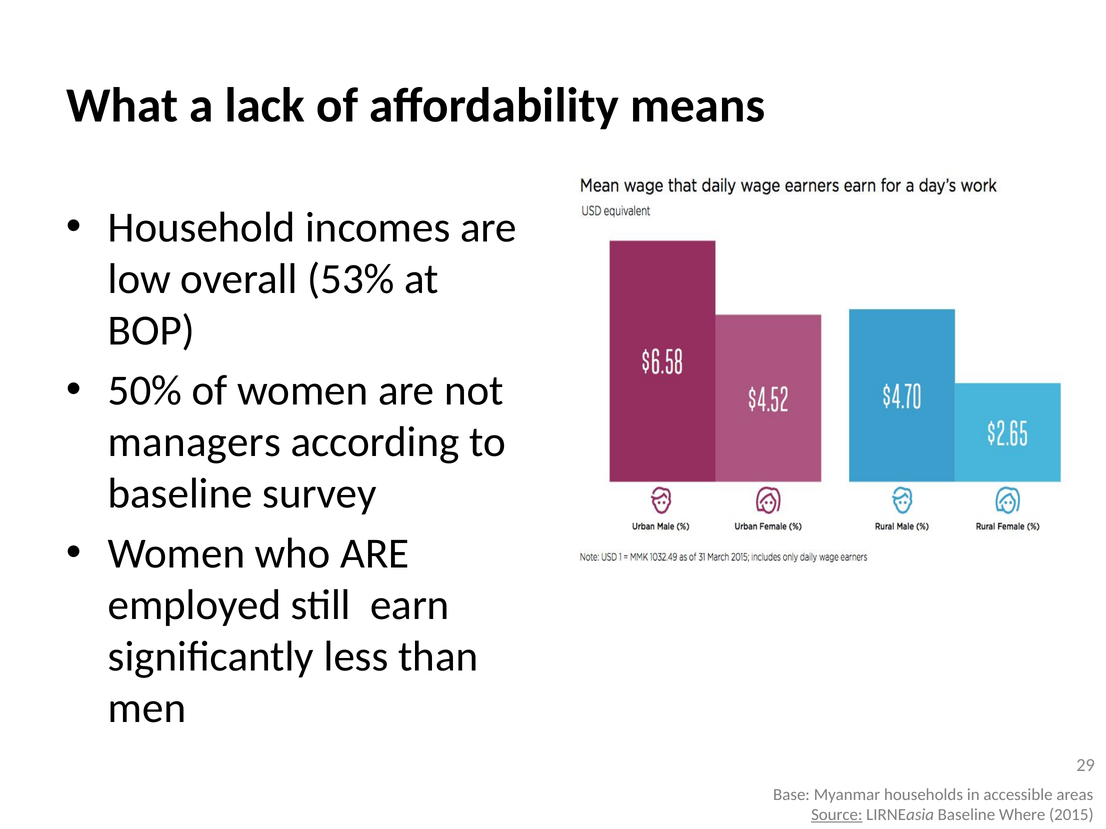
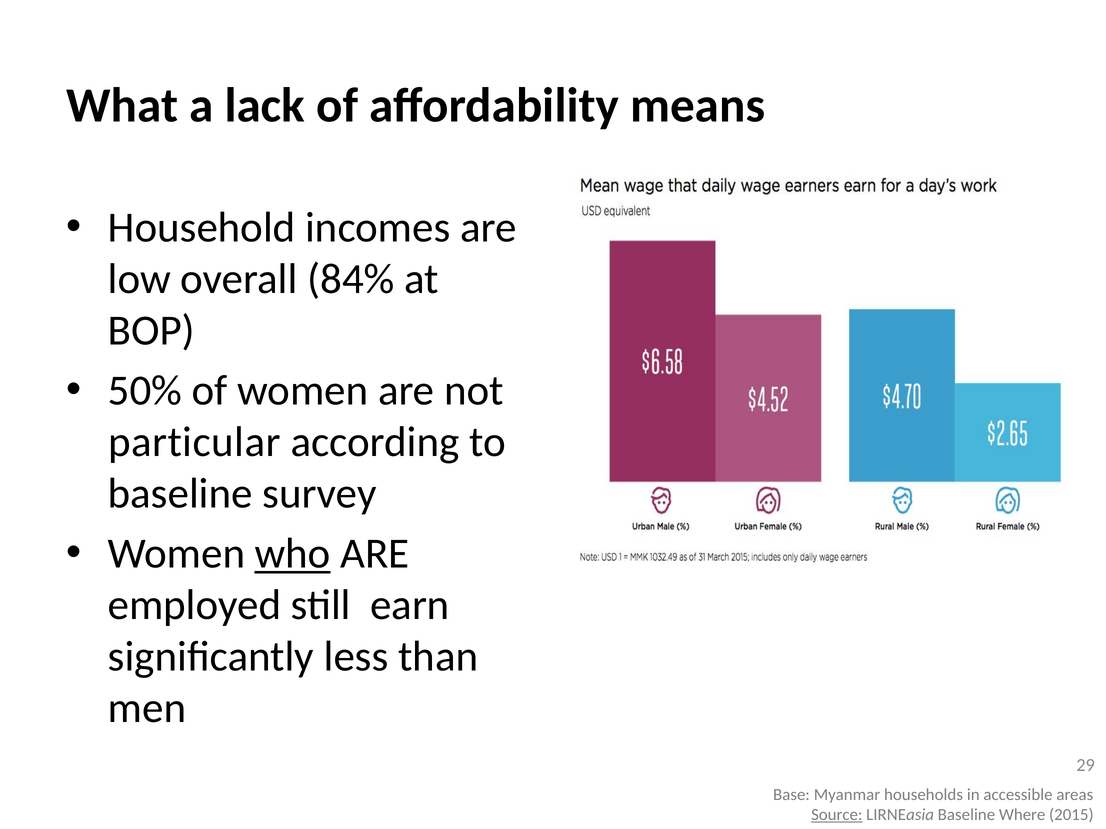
53%: 53% -> 84% (351, 279)
managers: managers -> particular (194, 442)
who underline: none -> present (293, 554)
